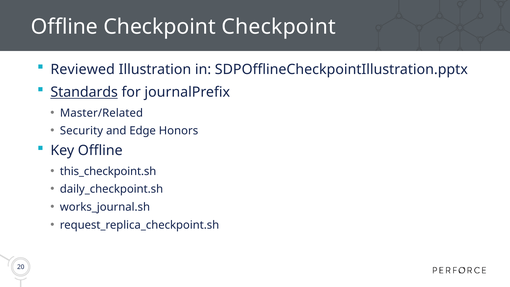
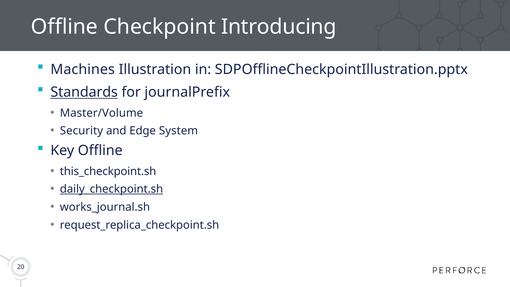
Checkpoint Checkpoint: Checkpoint -> Introducing (279, 27)
Reviewed: Reviewed -> Machines (83, 70)
Master/Related: Master/Related -> Master/Volume (102, 113)
Honors: Honors -> System (178, 131)
daily_checkpoint.sh underline: none -> present (112, 189)
